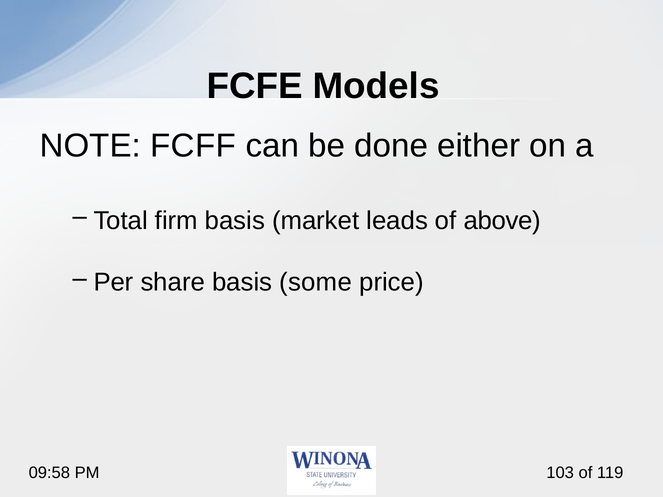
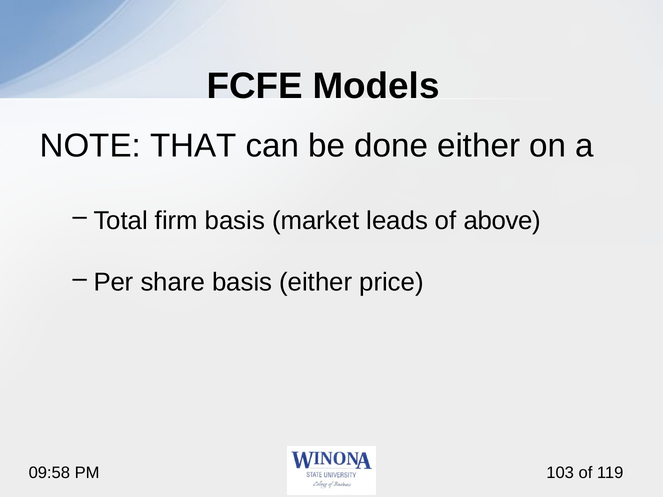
FCFF: FCFF -> THAT (193, 146)
basis some: some -> either (316, 282)
